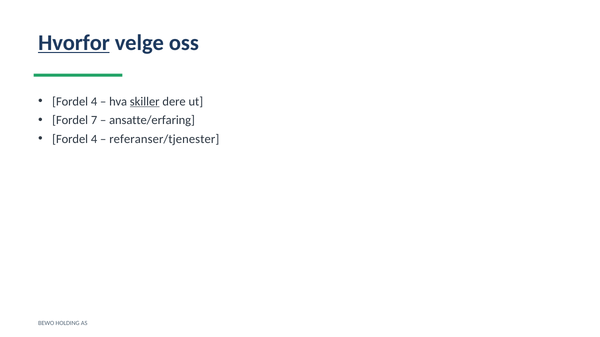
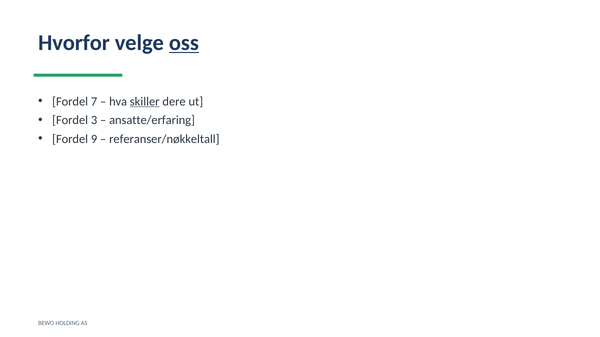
Hvorfor underline: present -> none (74, 43)
oss underline: none -> present (184, 43)
4: 4 -> 7 (94, 102)
7: 7 -> 3 (94, 120)
4: 4 -> 9 (94, 139)
referanser/tjenester: referanser/tjenester -> referanser/nøkkeltall (164, 139)
